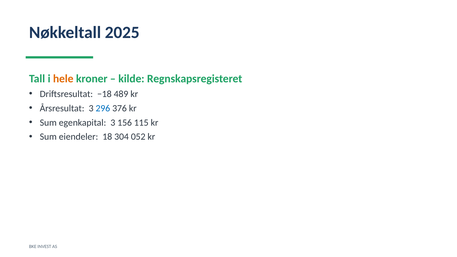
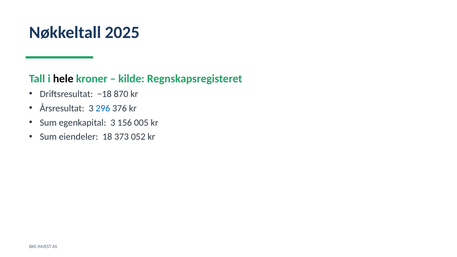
hele colour: orange -> black (63, 79)
489: 489 -> 870 (121, 94)
115: 115 -> 005 (141, 123)
304: 304 -> 373 (122, 137)
